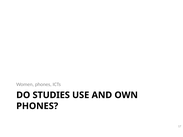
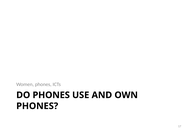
DO STUDIES: STUDIES -> PHONES (51, 95)
